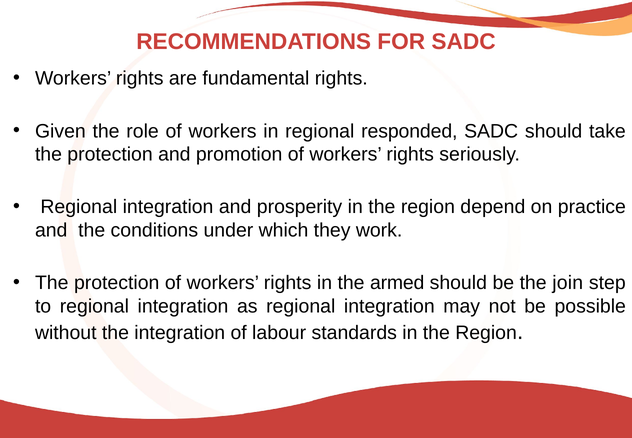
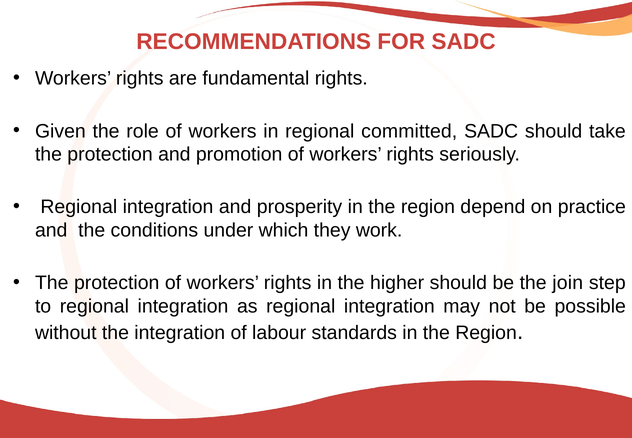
responded: responded -> committed (409, 131)
armed: armed -> higher (397, 283)
